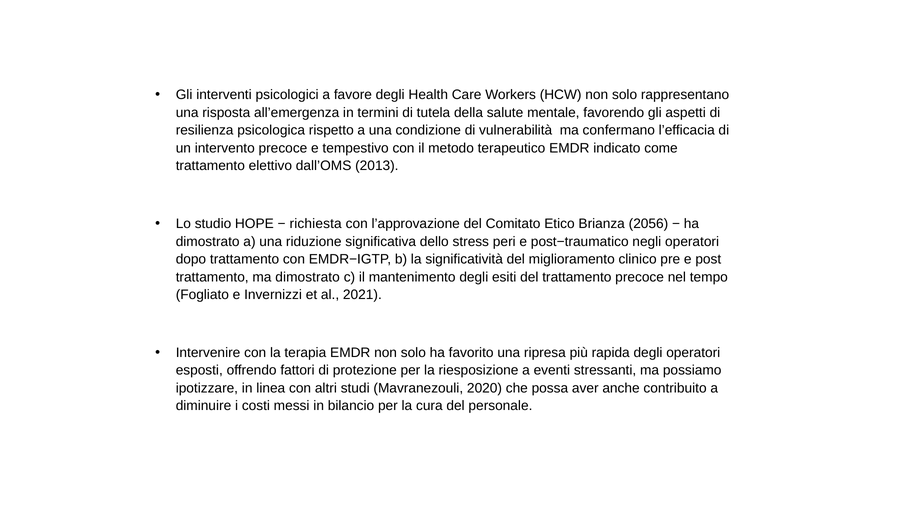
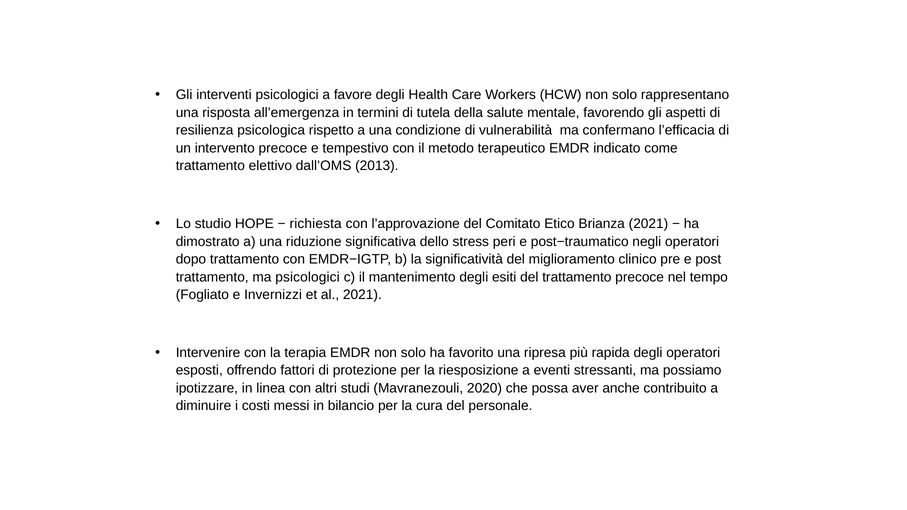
Brianza 2056: 2056 -> 2021 (648, 224)
ma dimostrato: dimostrato -> psicologici (308, 277)
